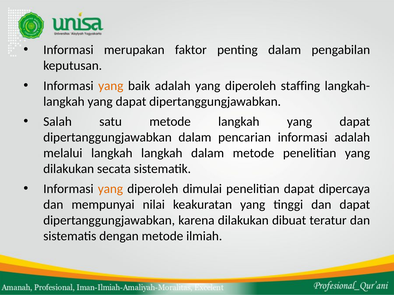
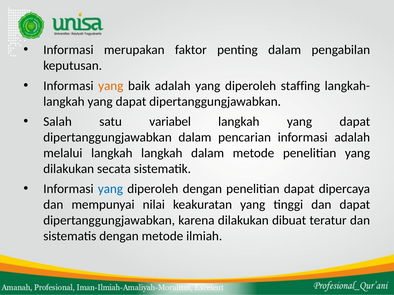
satu metode: metode -> variabel (170, 122)
yang colour: orange -> blue (110, 189)
diperoleh dimulai: dimulai -> dengan (202, 189)
